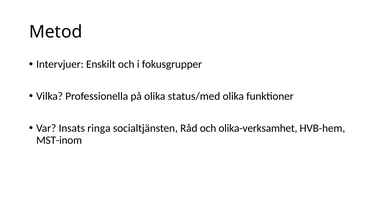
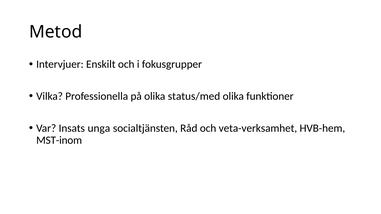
ringa: ringa -> unga (99, 128)
olika-verksamhet: olika-verksamhet -> veta-verksamhet (258, 128)
